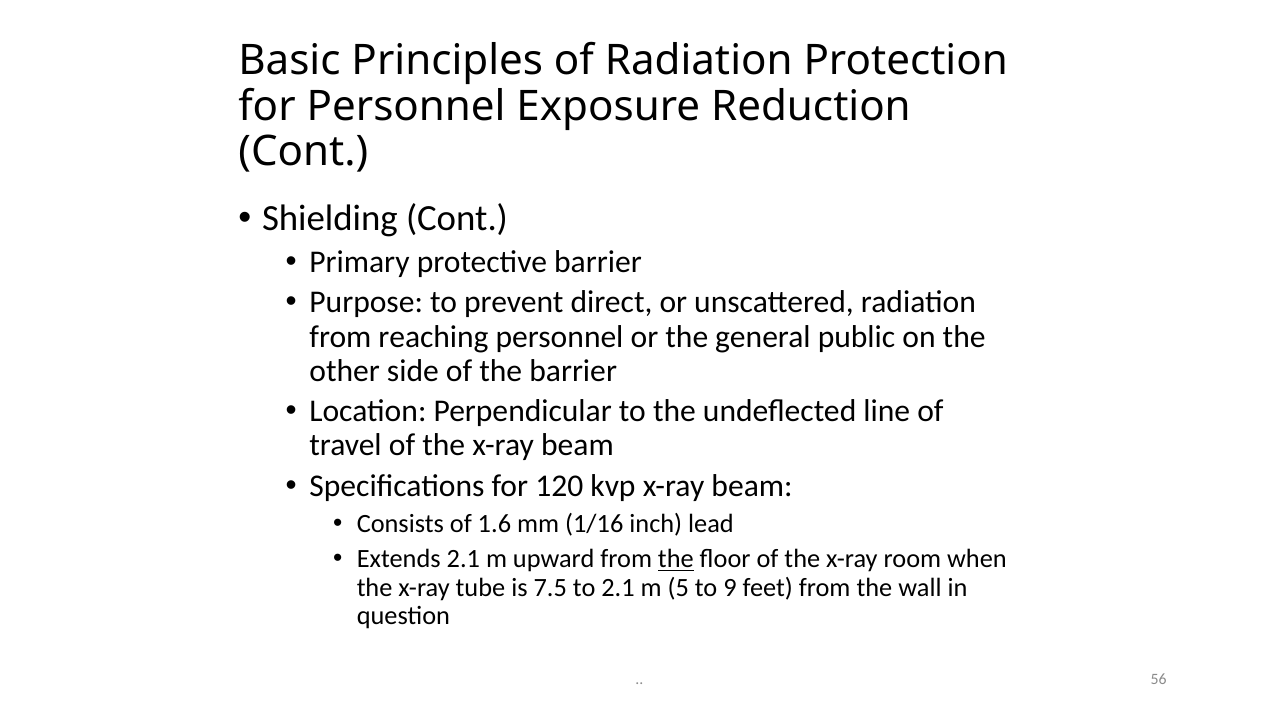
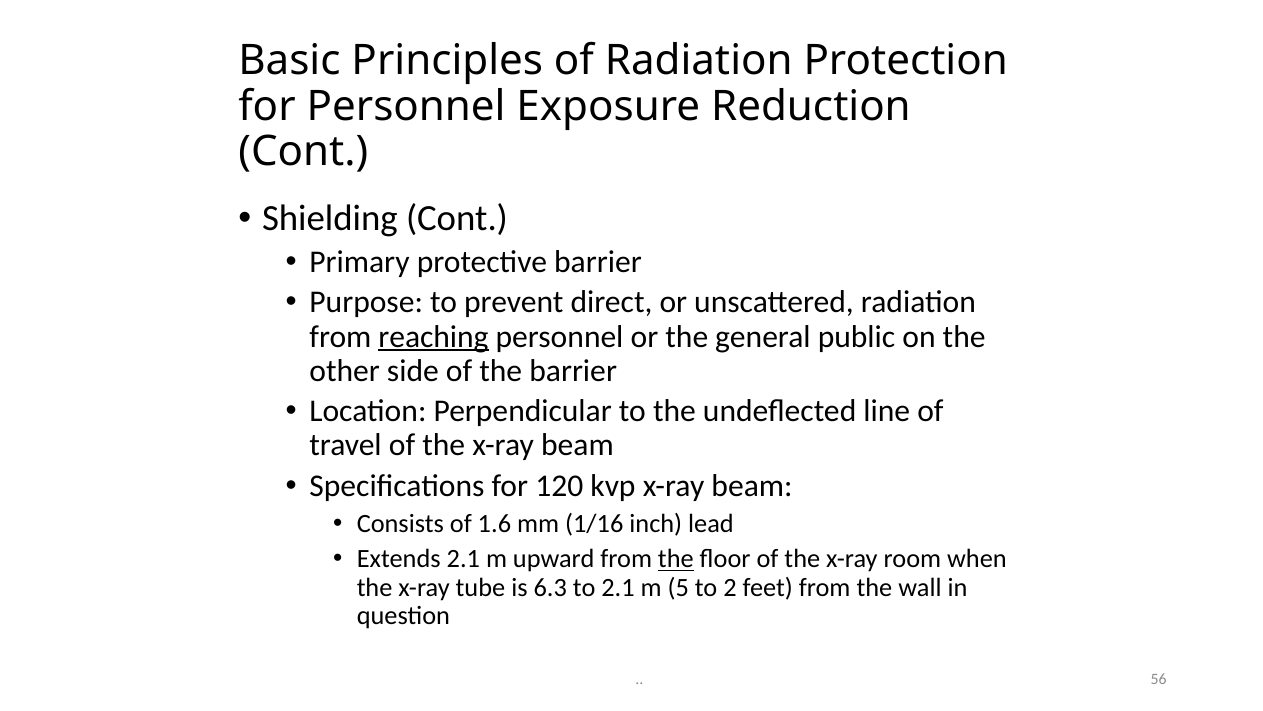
reaching underline: none -> present (434, 336)
7.5: 7.5 -> 6.3 (550, 587)
9: 9 -> 2 (730, 587)
